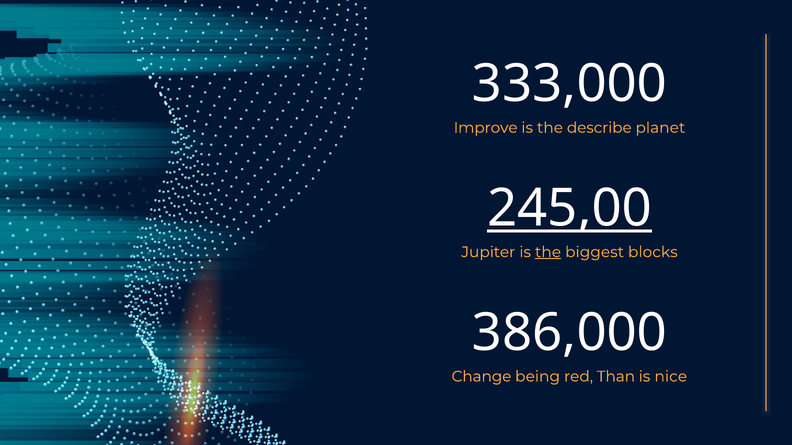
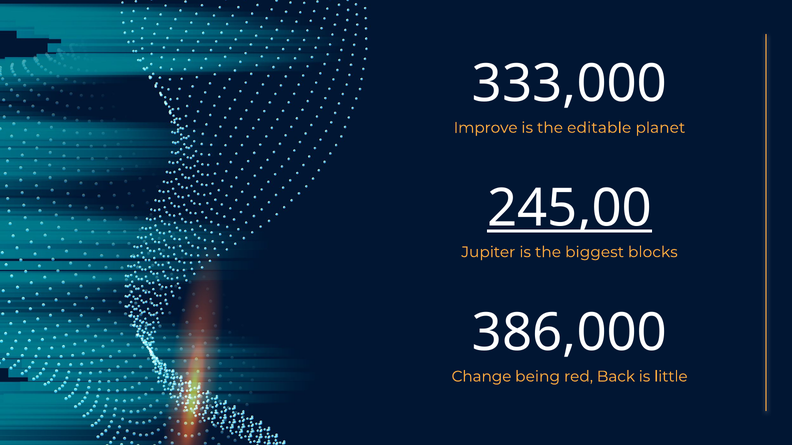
describe: describe -> editable (599, 128)
the underline: present -> none (548, 252)
Than: Than -> Back (616, 377)
nice: nice -> little (671, 377)
